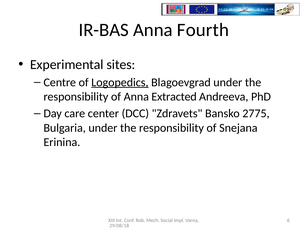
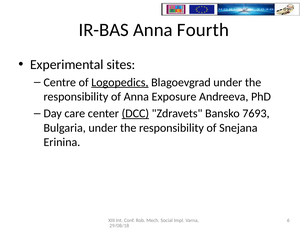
Extracted: Extracted -> Exposure (174, 97)
DCC underline: none -> present (135, 113)
2775: 2775 -> 7693 (256, 113)
